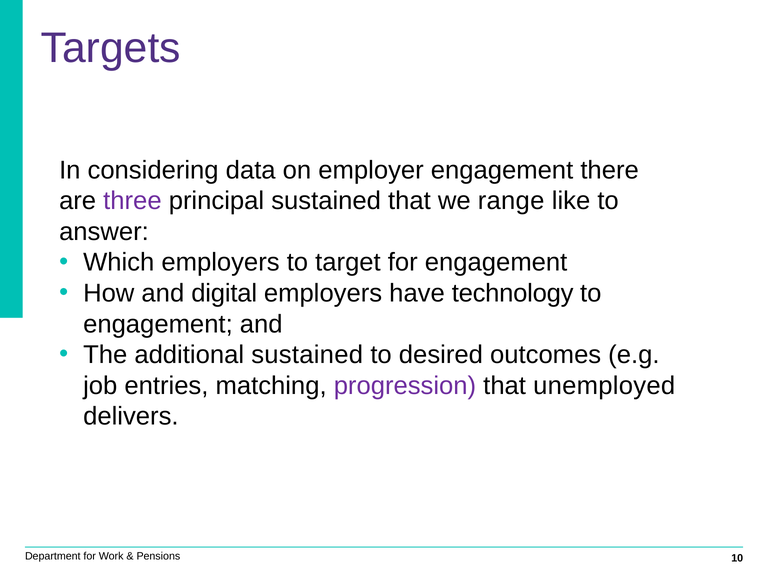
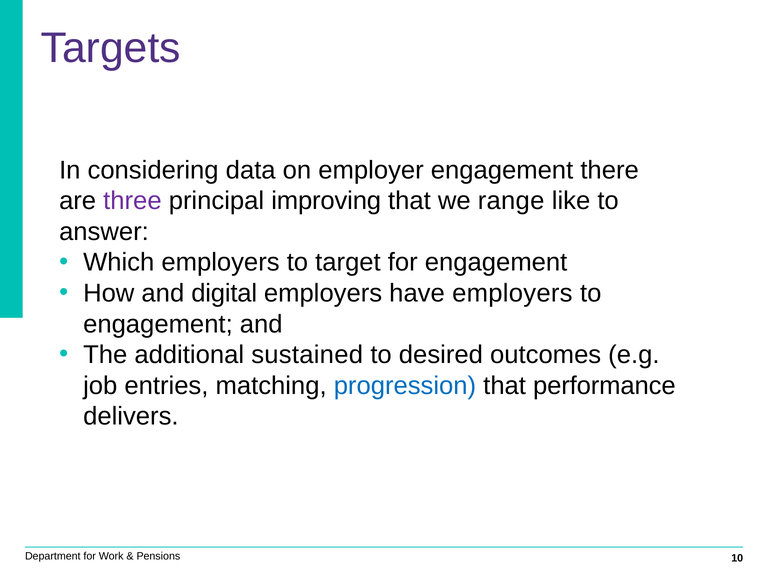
principal sustained: sustained -> improving (326, 201)
have technology: technology -> employers (512, 293)
progression colour: purple -> blue (405, 385)
unemployed: unemployed -> performance (604, 385)
